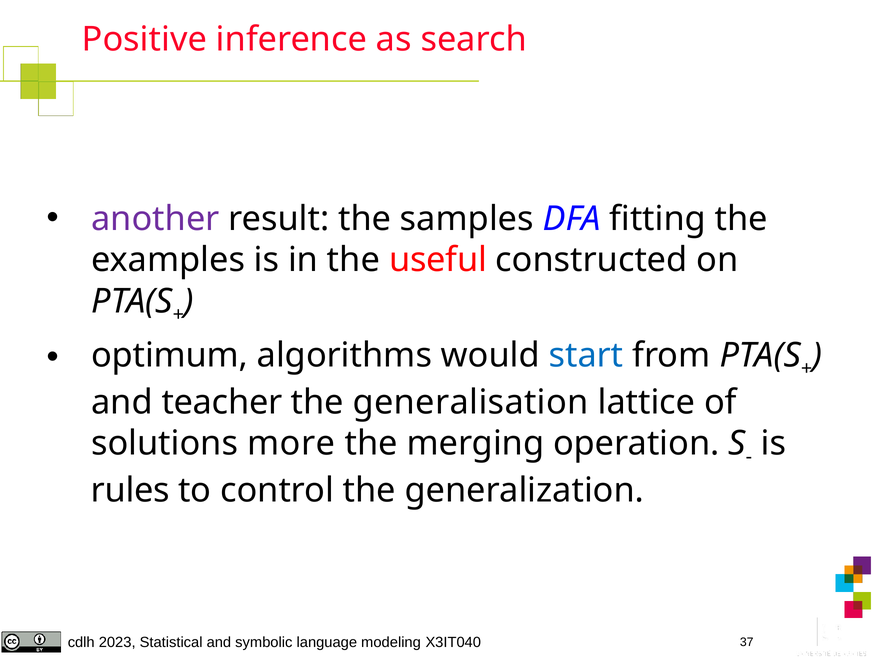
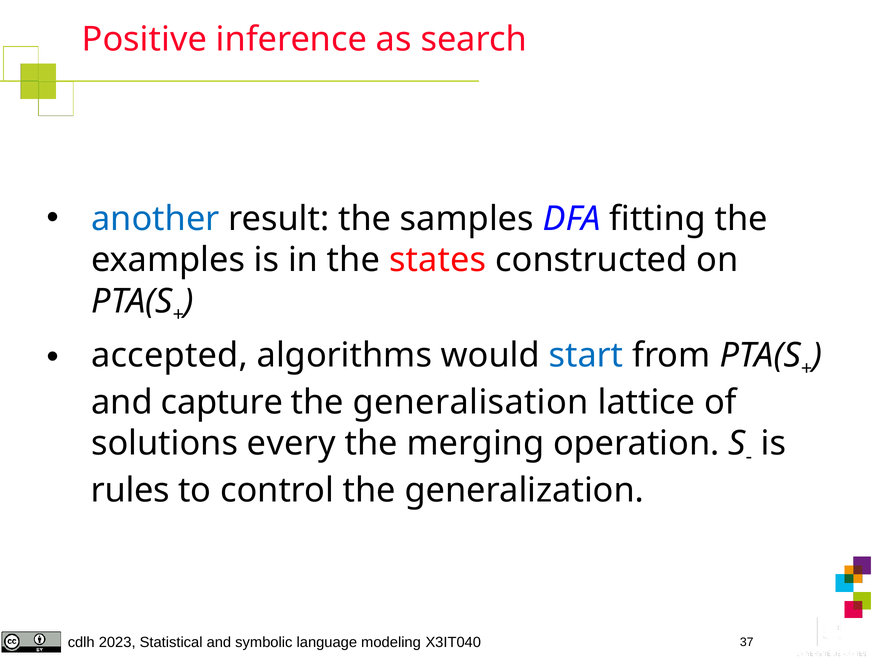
another colour: purple -> blue (155, 219)
useful: useful -> states (438, 260)
optimum: optimum -> accepted (169, 355)
teacher: teacher -> capture (222, 402)
more: more -> every (291, 443)
